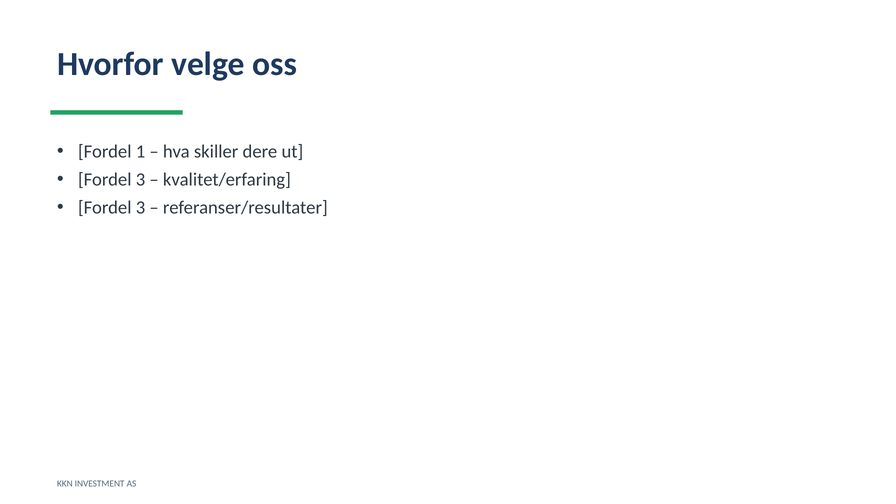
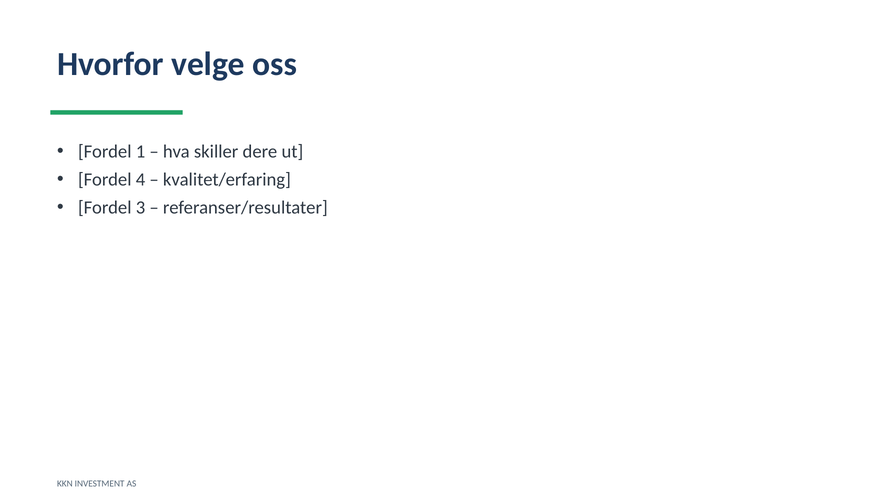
3: 3 -> 4 (141, 180)
